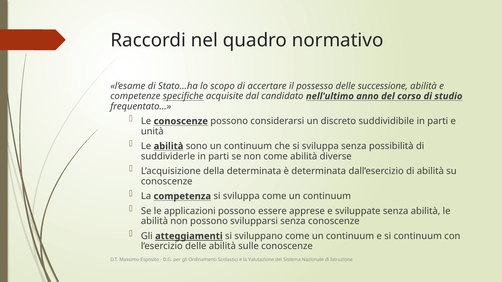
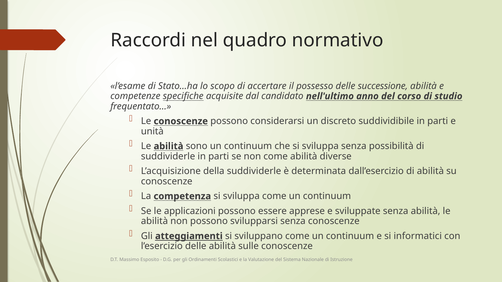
della determinata: determinata -> suddividerle (254, 171)
si continuum: continuum -> informatici (418, 236)
